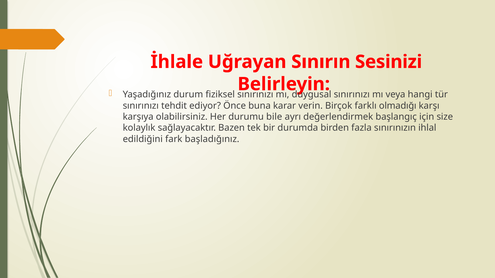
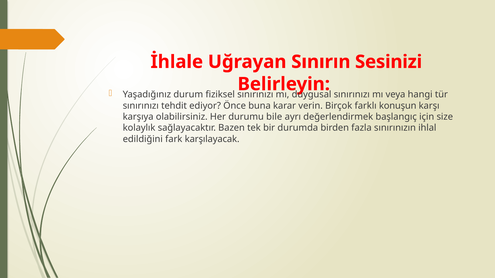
olmadığı: olmadığı -> konuşun (398, 106)
başladığınız: başladığınız -> karşılayacak (212, 139)
